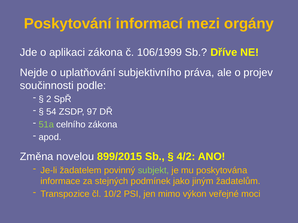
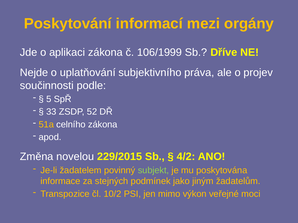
2: 2 -> 5 (49, 99)
54: 54 -> 33 (51, 112)
97: 97 -> 52 (92, 112)
51a colour: light green -> yellow (46, 125)
899/2015: 899/2015 -> 229/2015 (120, 157)
